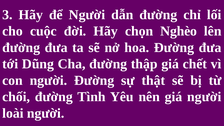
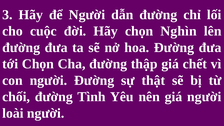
Nghèo: Nghèo -> Nghìn (179, 31)
tới Dũng: Dũng -> Chọn (38, 64)
